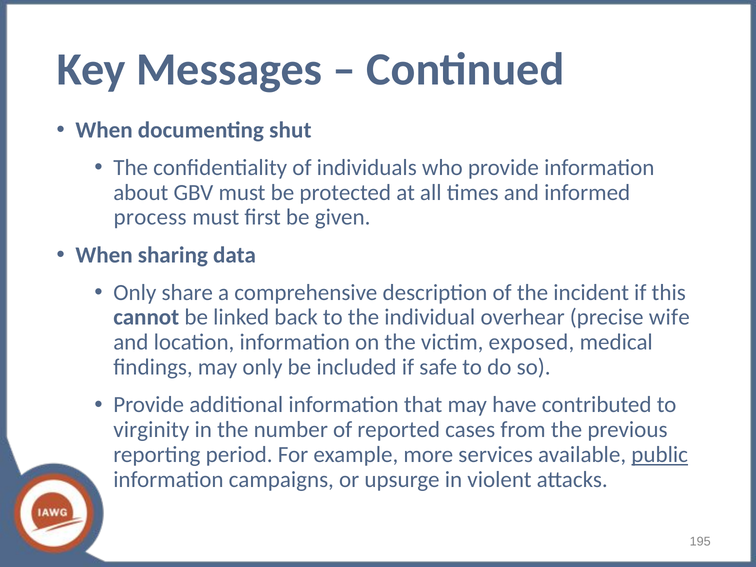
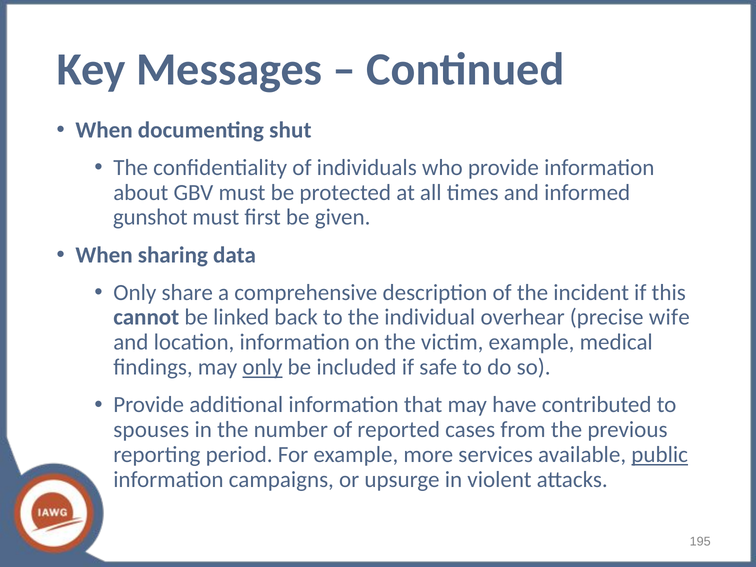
process: process -> gunshot (150, 217)
victim exposed: exposed -> example (532, 342)
only underline: none -> present (262, 367)
virginity: virginity -> spouses (151, 430)
